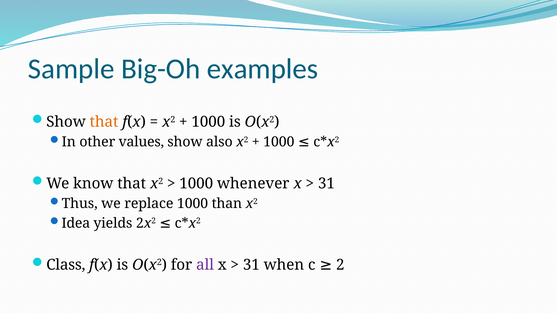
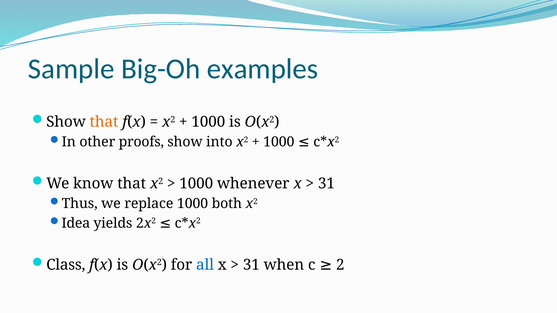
values: values -> proofs (141, 142)
also: also -> into (219, 142)
than: than -> both (227, 204)
all colour: purple -> blue (205, 265)
